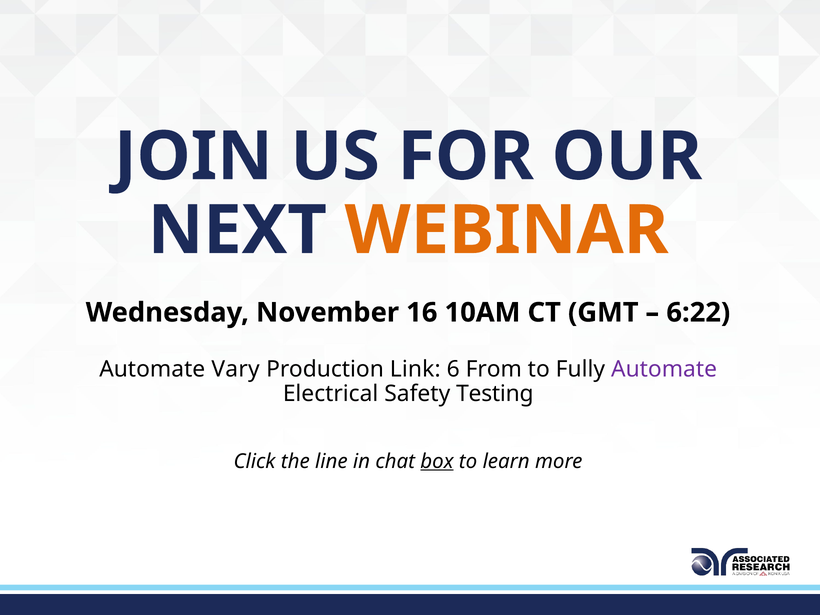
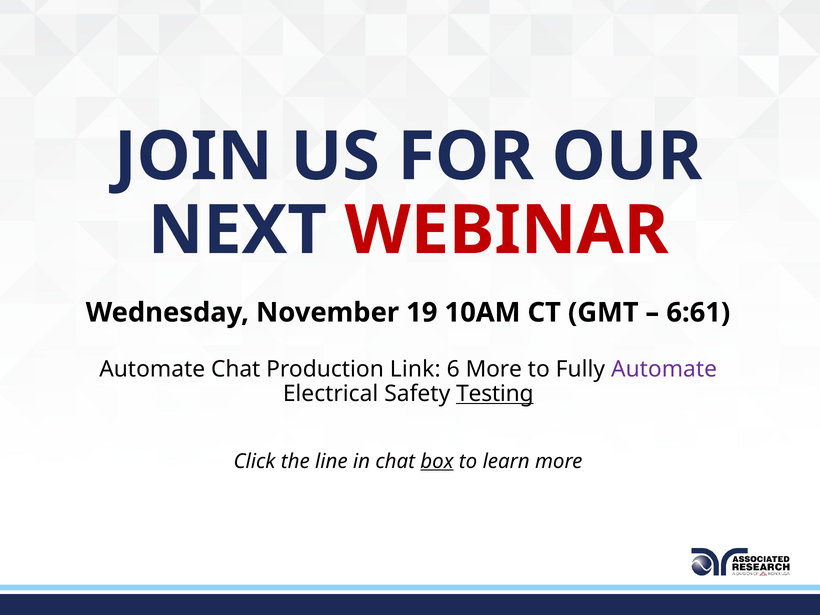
WEBINAR colour: orange -> red (507, 230)
16: 16 -> 19 (422, 313)
6:22: 6:22 -> 6:61 (698, 313)
Automate Vary: Vary -> Chat (236, 369)
6 From: From -> More (494, 369)
Testing underline: none -> present (495, 394)
